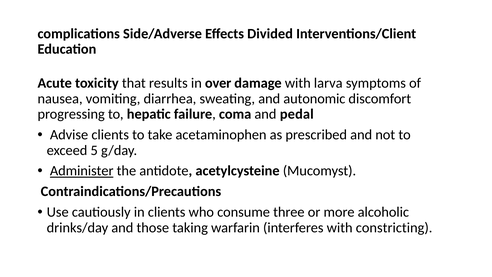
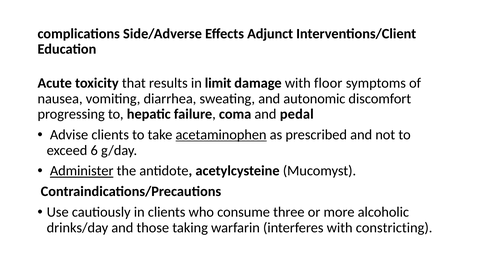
Divided: Divided -> Adjunct (270, 34)
over: over -> limit (218, 83)
larva: larva -> floor (328, 83)
acetaminophen underline: none -> present (221, 135)
5: 5 -> 6 (94, 150)
